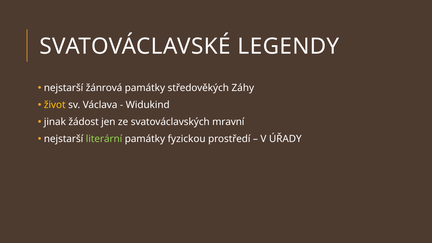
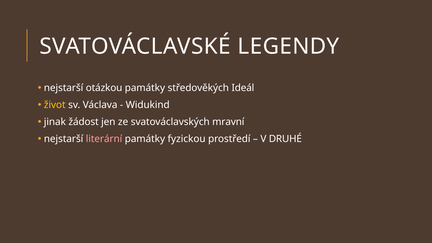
žánrová: žánrová -> otázkou (104, 88)
Záhy: Záhy -> Ideál (243, 88)
literární colour: light green -> pink (104, 139)
ÚŘADY: ÚŘADY -> DRUHÉ (285, 139)
